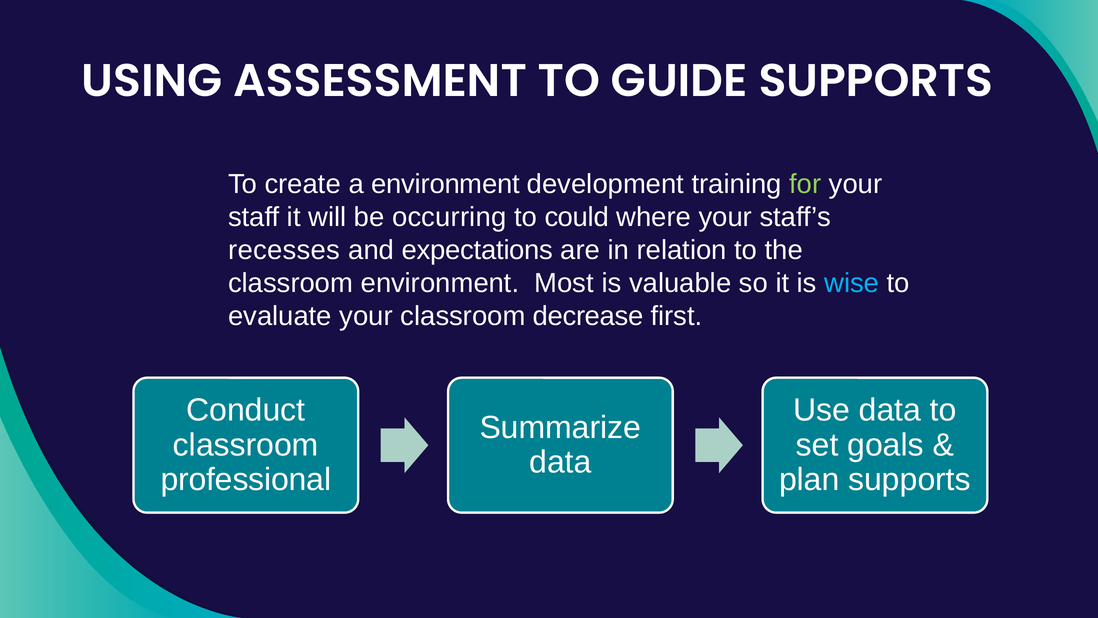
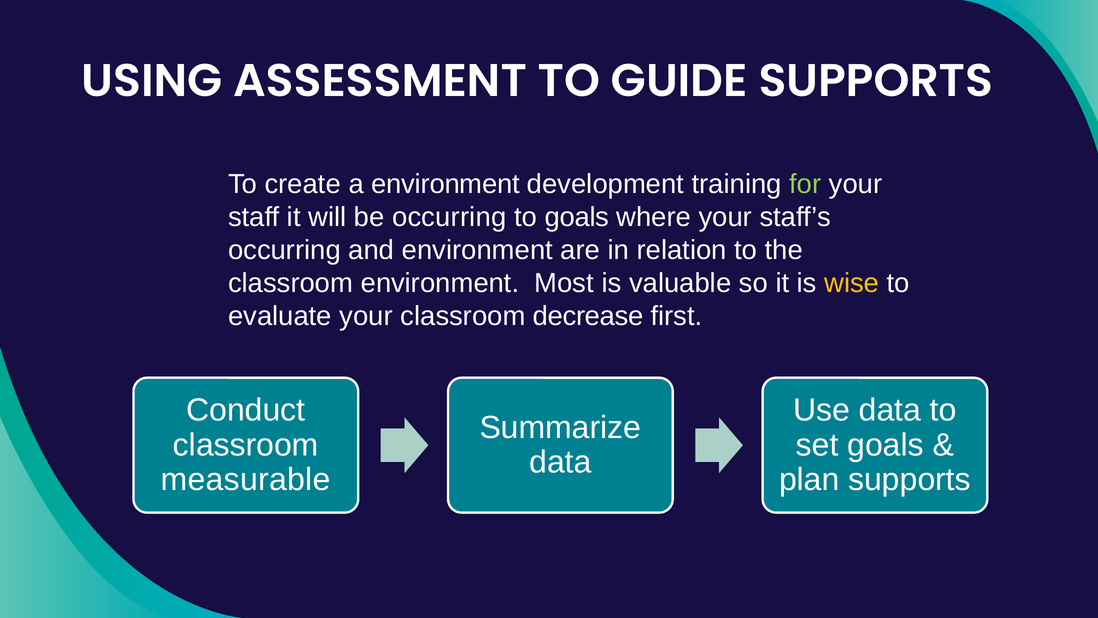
to could: could -> goals (577, 217)
recesses: recesses -> occurring (284, 250)
and expectations: expectations -> environment (477, 250)
wise colour: light blue -> yellow (852, 283)
professional: professional -> measurable (246, 479)
